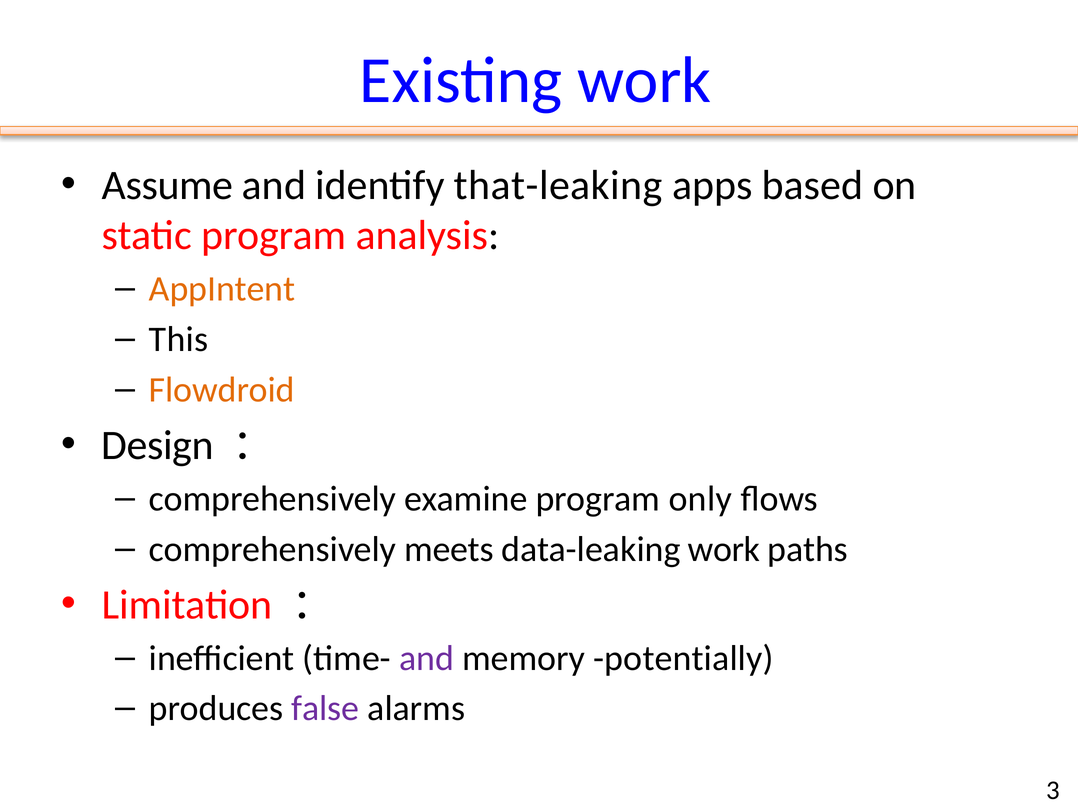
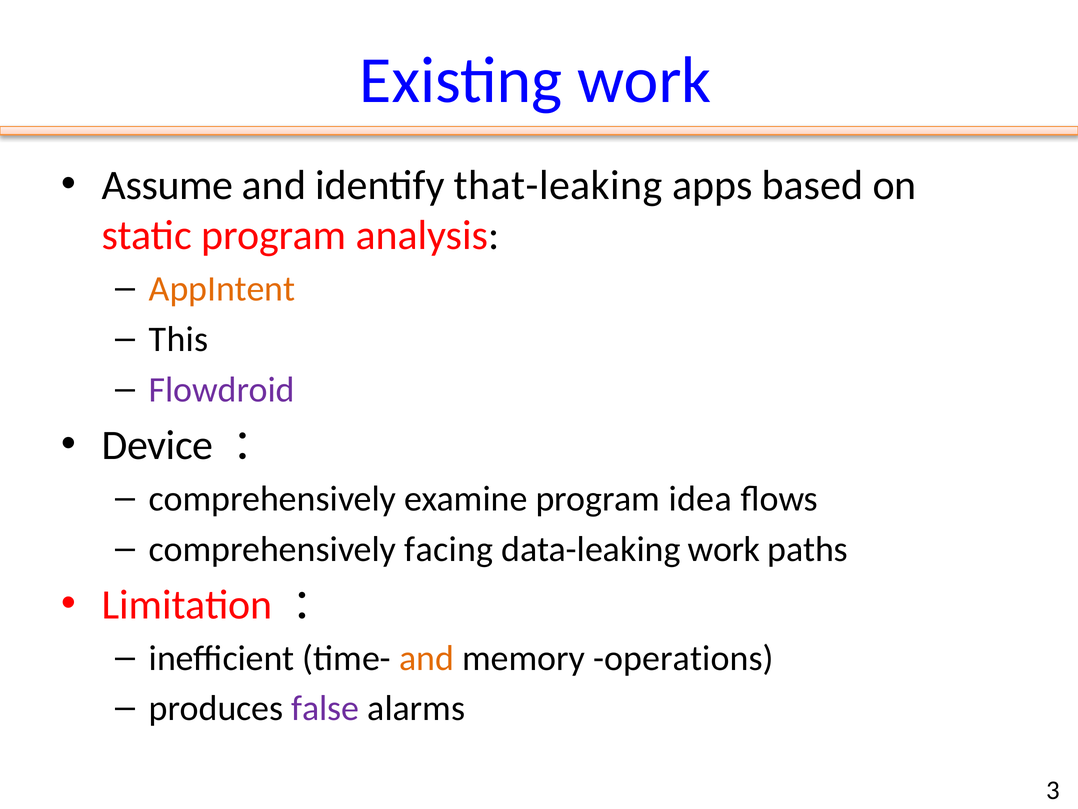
Flowdroid colour: orange -> purple (222, 390)
Design: Design -> Device (158, 445)
only: only -> idea (700, 499)
meets: meets -> facing (449, 549)
and colour: purple -> orange (427, 658)
potentially: potentially -> operations (683, 658)
